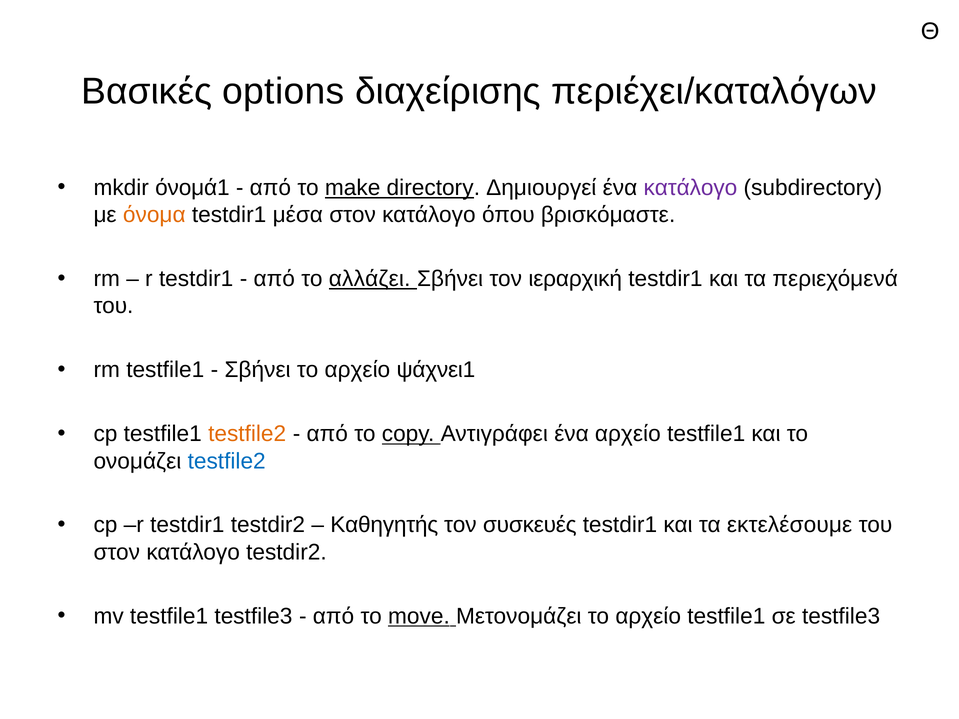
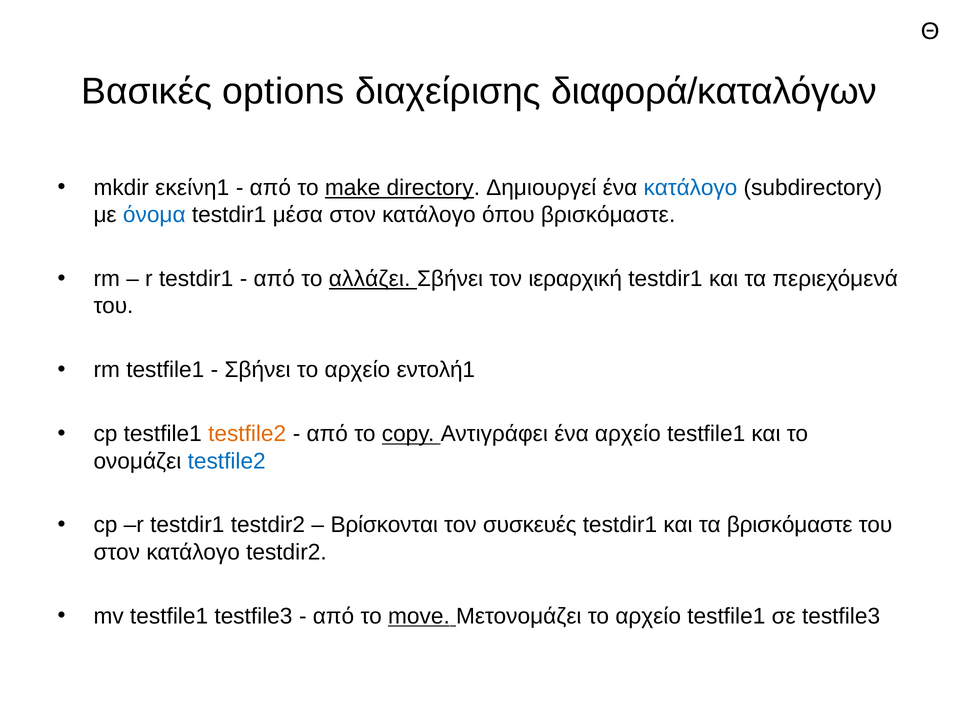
περιέχει/καταλόγων: περιέχει/καταλόγων -> διαφορά/καταλόγων (714, 91)
όνομά1: όνομά1 -> εκείνη1 (192, 188)
κατάλογο colour: purple -> blue (690, 188)
όνομα colour: orange -> blue (154, 215)
ψάχνει1: ψάχνει1 -> εντολή1 (436, 370)
Καθηγητής: Καθηγητής -> Βρίσκονται (384, 525)
τα εκτελέσουμε: εκτελέσουμε -> βρισκόμαστε (790, 525)
